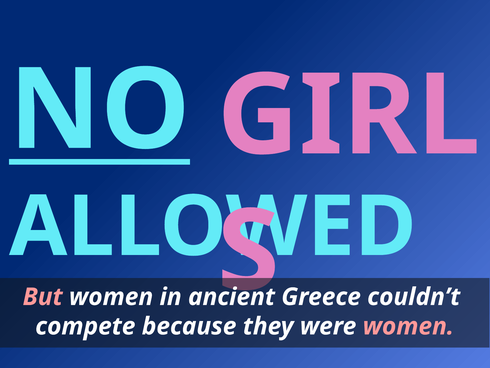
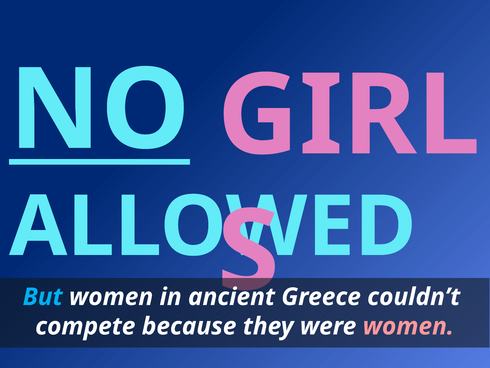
But colour: pink -> light blue (43, 297)
